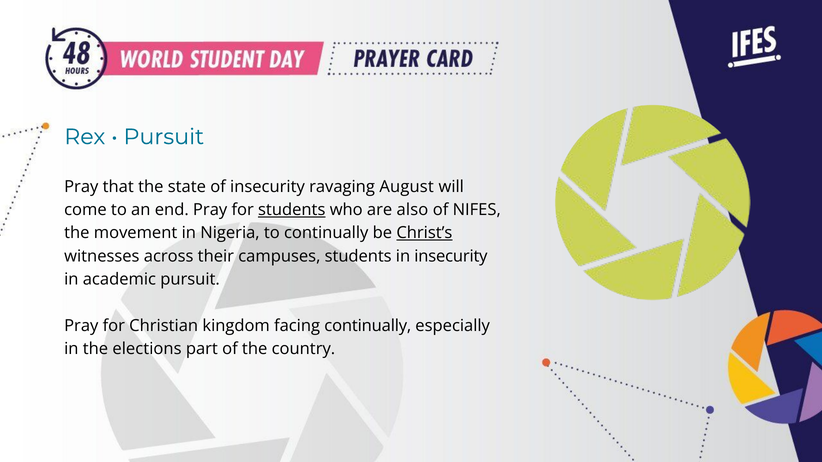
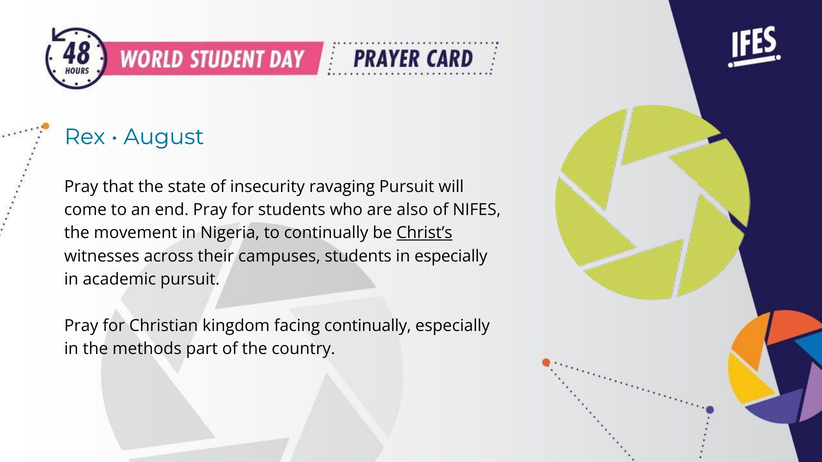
Pursuit: Pursuit -> August (164, 137)
ravaging August: August -> Pursuit (407, 187)
students underline: present -> none (292, 210)
in insecurity: insecurity -> especially (451, 256)
elections: elections -> methods (147, 349)
